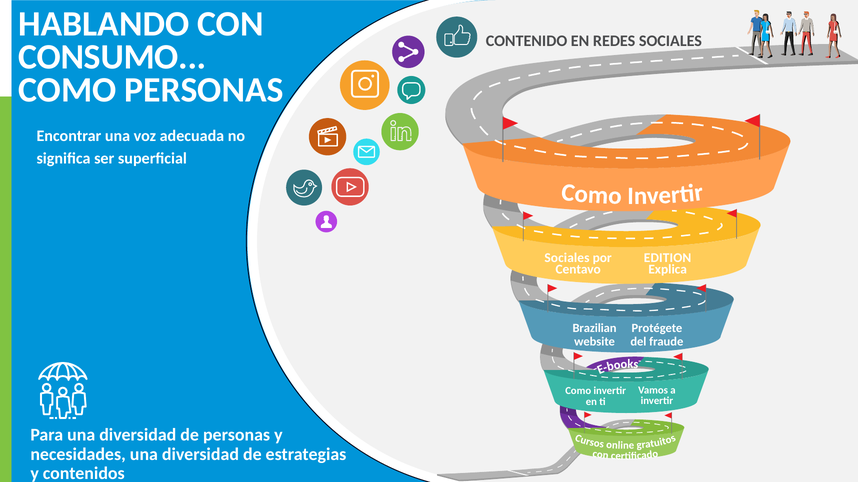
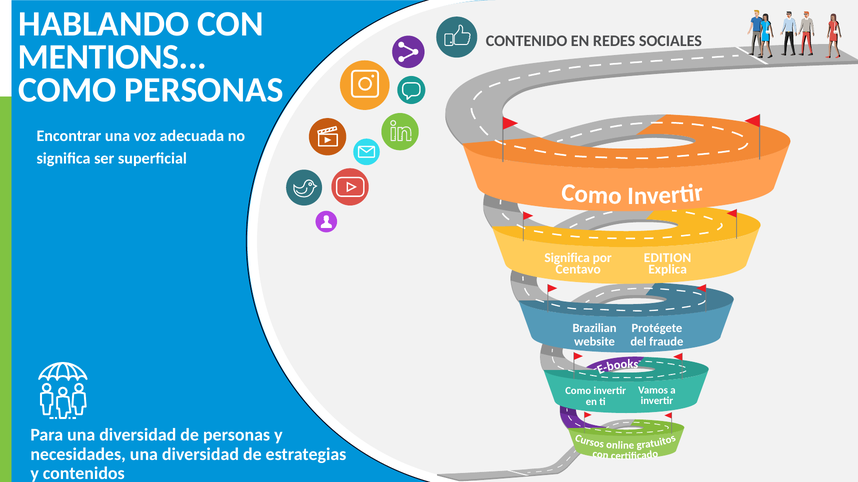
CONSUMO: CONSUMO -> MENTIONS (112, 57)
Sociales: Sociales -> Significa (567, 258)
